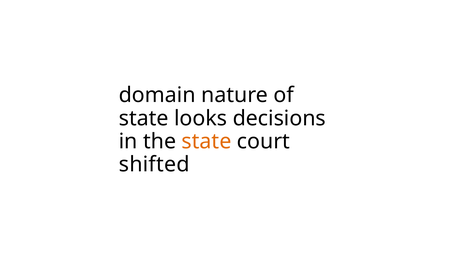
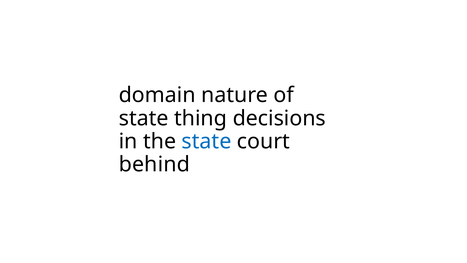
looks: looks -> thing (201, 118)
state colour: orange -> blue (207, 141)
shifted: shifted -> behind (154, 164)
